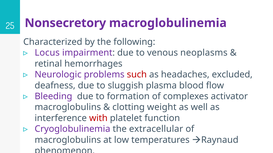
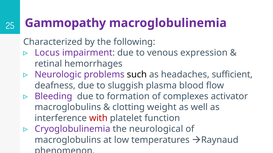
Nonsecretory: Nonsecretory -> Gammopathy (65, 23)
neoplasms: neoplasms -> expression (204, 53)
such colour: red -> black (137, 75)
excluded: excluded -> sufficient (232, 75)
extracellular: extracellular -> neurological (156, 129)
